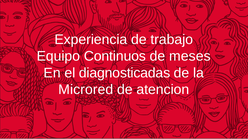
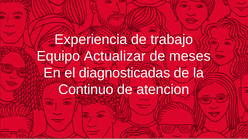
Continuos: Continuos -> Actualizar (115, 56)
Microred: Microred -> Continuo (86, 90)
